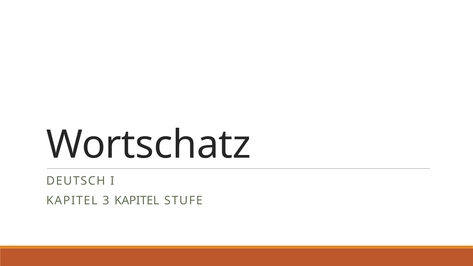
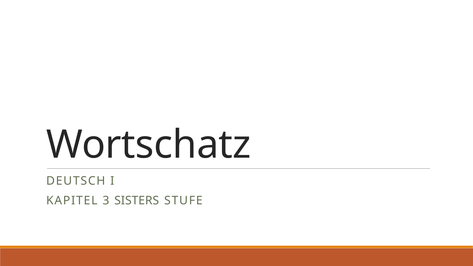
3 KAPITEL: KAPITEL -> SISTERS (137, 201)
